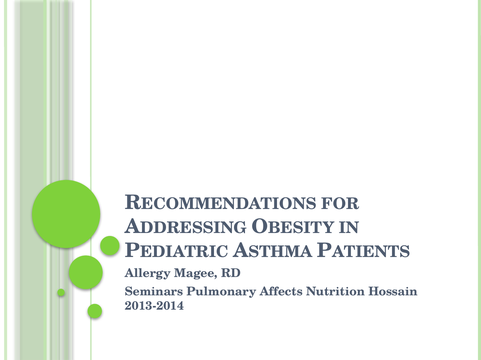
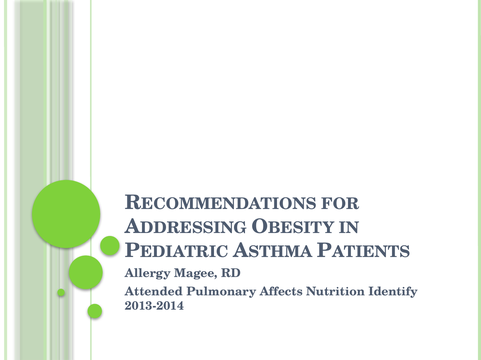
Seminars: Seminars -> Attended (154, 292)
Hossain: Hossain -> Identify (393, 292)
